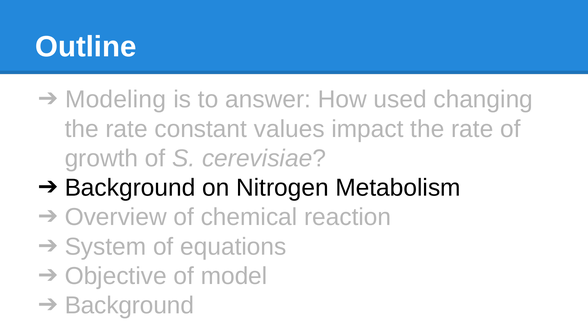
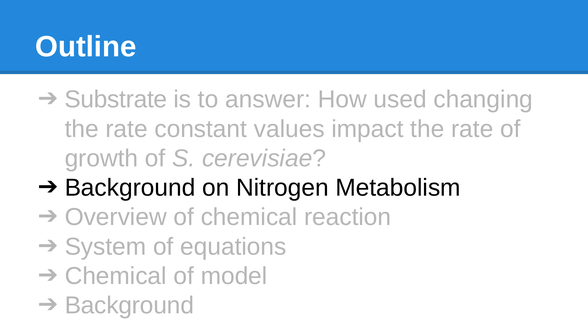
Modeling: Modeling -> Substrate (116, 99)
Objective: Objective -> Chemical (116, 276)
